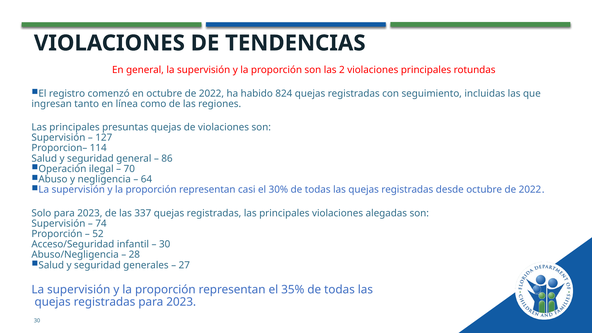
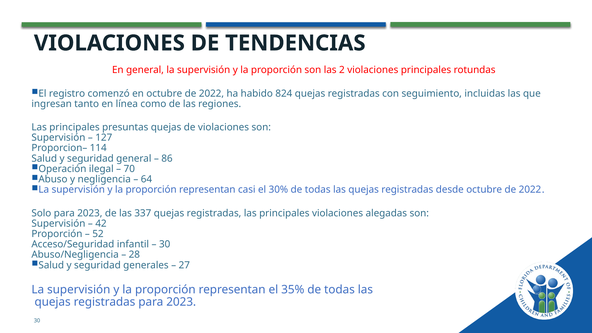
74: 74 -> 42 (101, 223)
